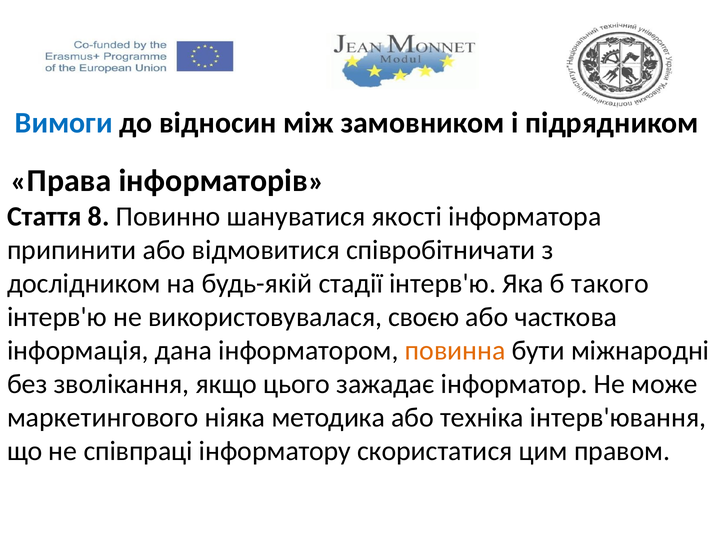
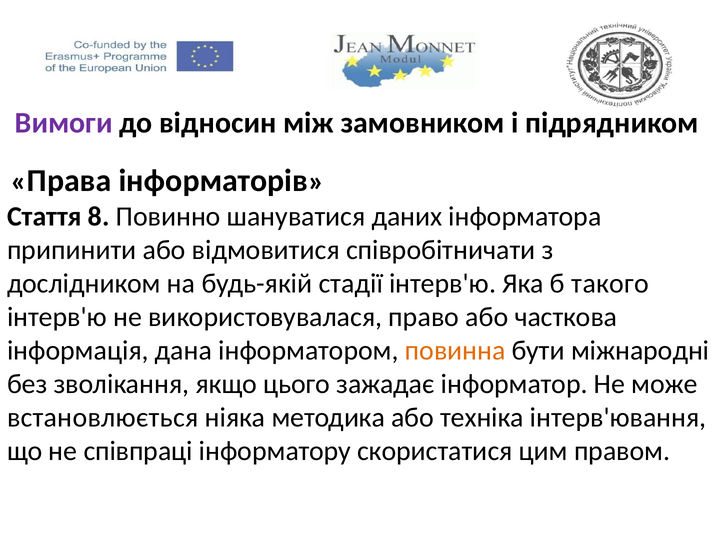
Вимоги colour: blue -> purple (64, 123)
якості: якості -> даних (407, 216)
своєю: своєю -> право (424, 317)
маркетингового: маркетингового -> встановлюється (103, 417)
